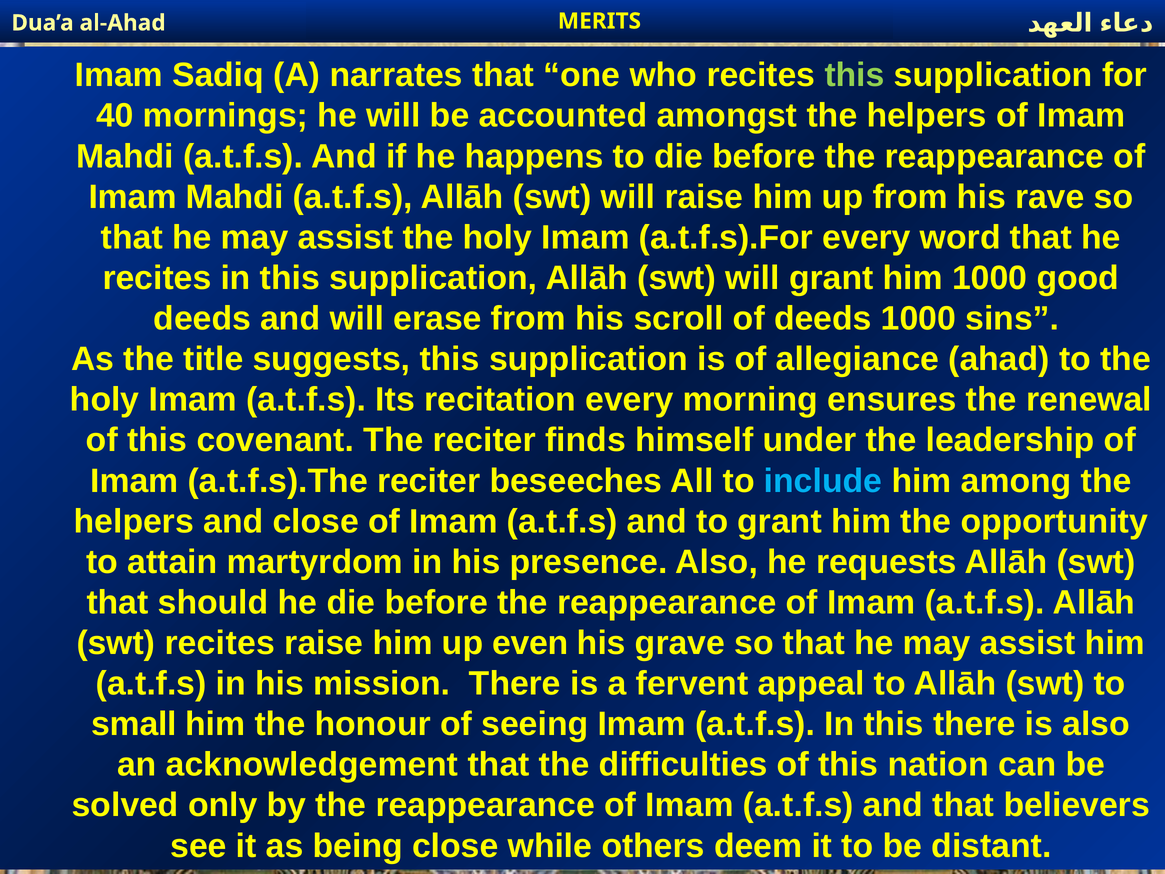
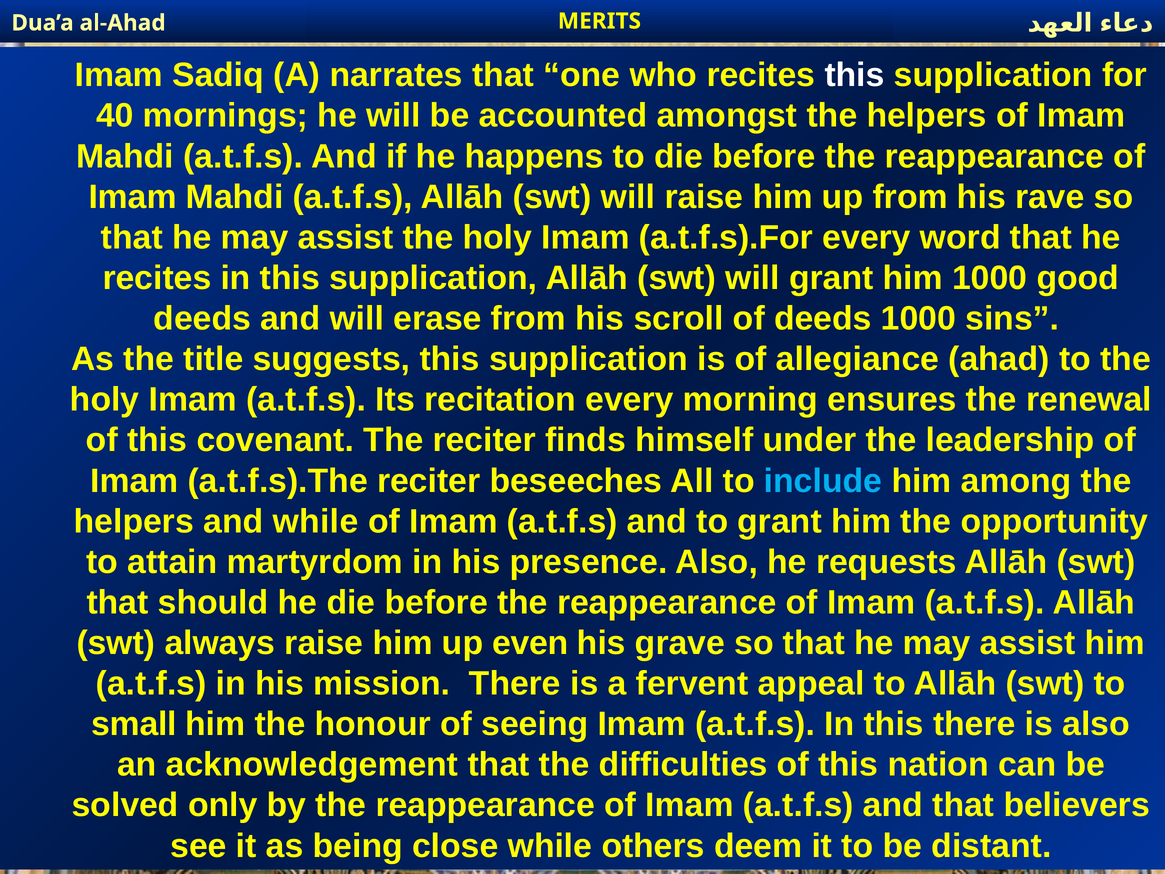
this colour: light green -> white (855, 75)
and close: close -> while (316, 521)
swt recites: recites -> always (220, 643)
